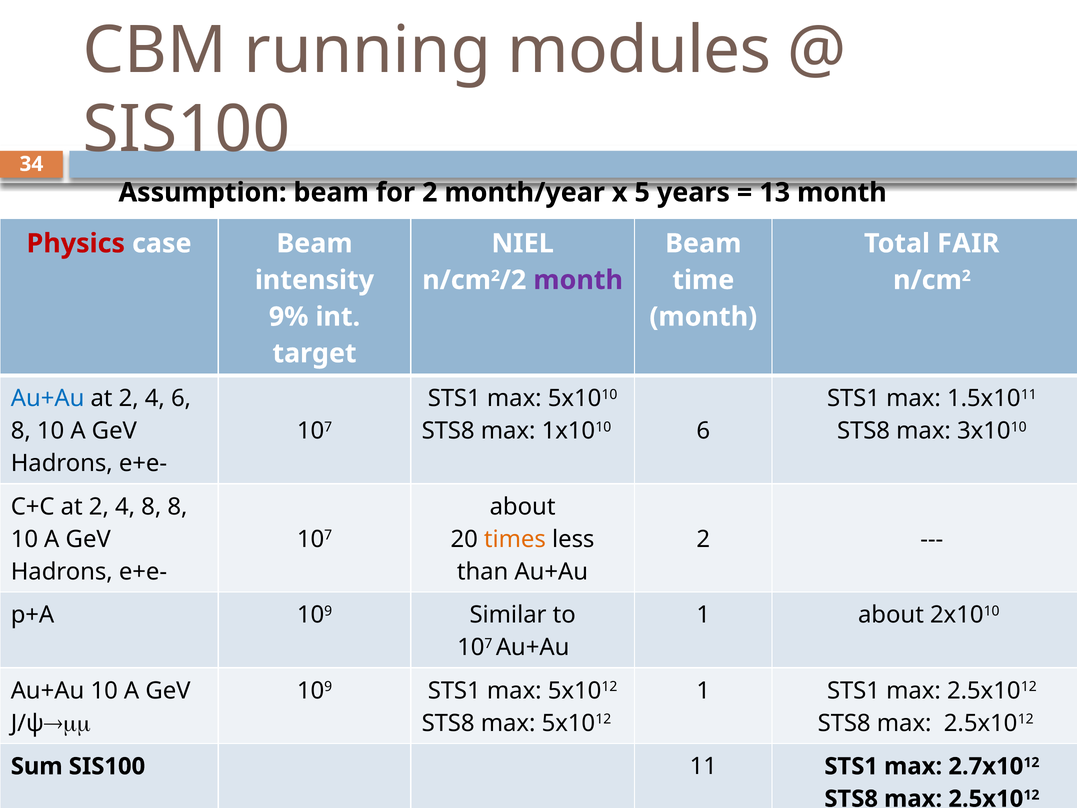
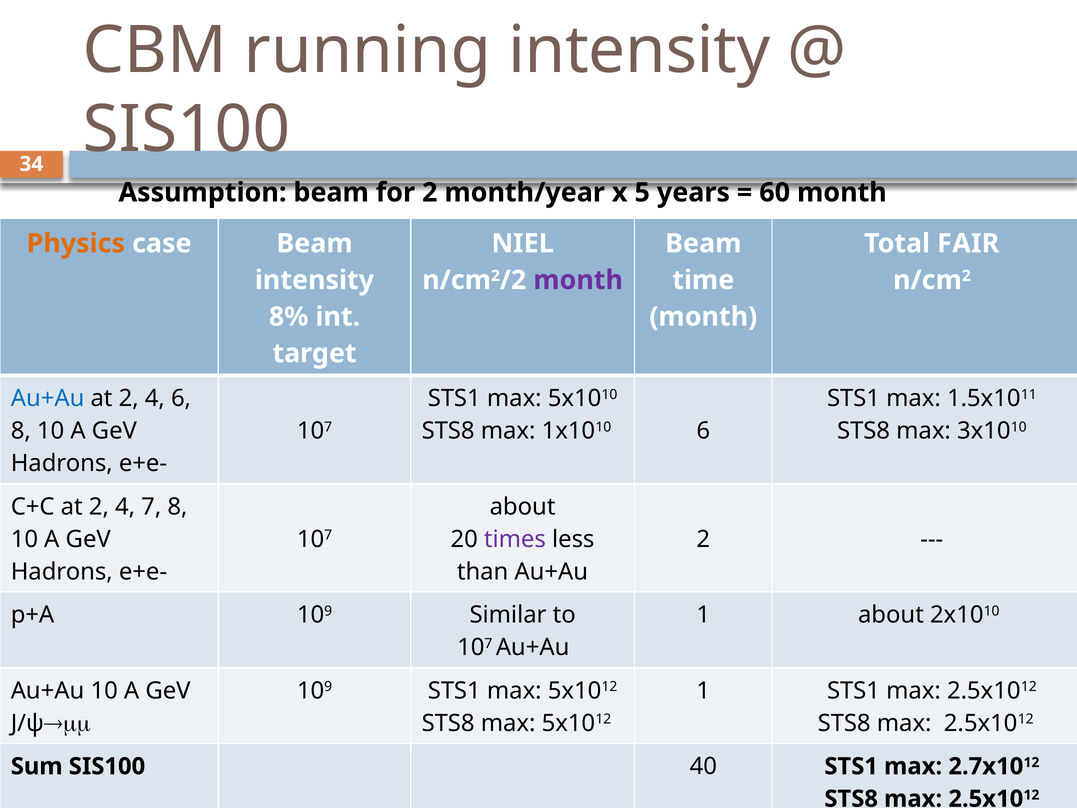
running modules: modules -> intensity (639, 50)
13: 13 -> 60 (775, 192)
Physics colour: red -> orange (76, 243)
9%: 9% -> 8% (289, 317)
4 8: 8 -> 7 (151, 507)
times colour: orange -> purple (515, 539)
11: 11 -> 40 (703, 766)
